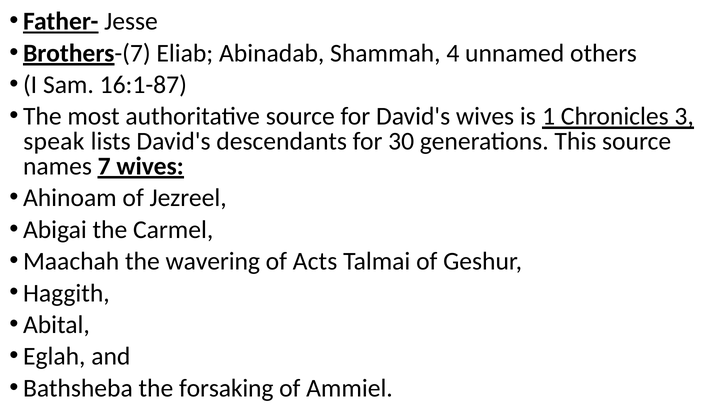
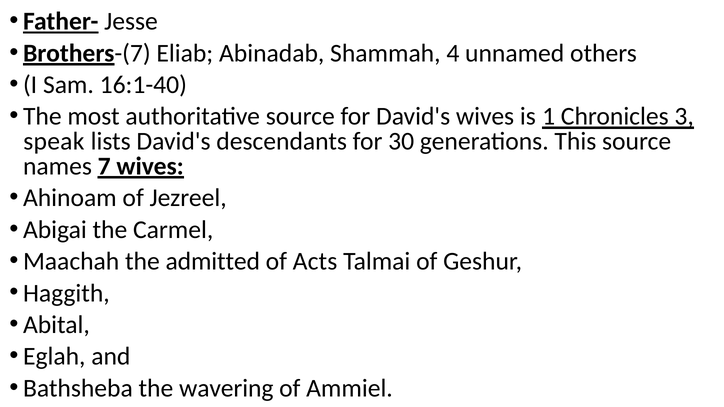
16:1-87: 16:1-87 -> 16:1-40 (143, 85)
wavering: wavering -> admitted (213, 262)
forsaking: forsaking -> wavering (226, 388)
